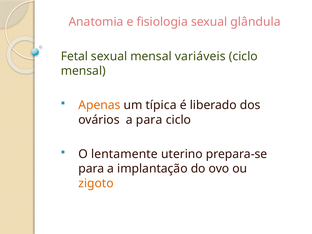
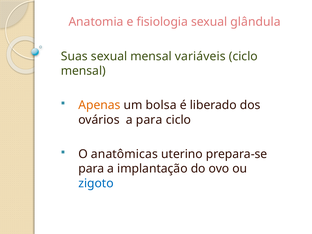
Fetal: Fetal -> Suas (74, 56)
típica: típica -> bolsa (161, 105)
lentamente: lentamente -> anatômicas (124, 154)
zigoto colour: orange -> blue (96, 183)
